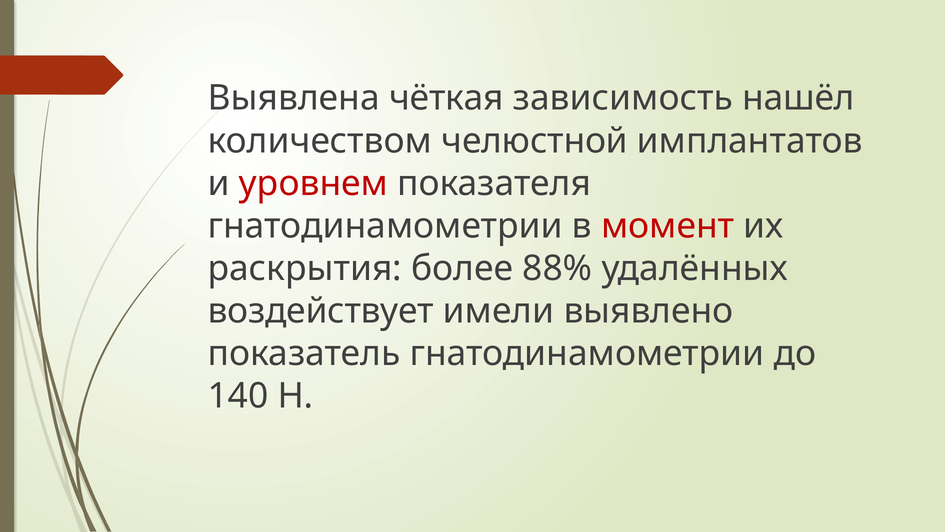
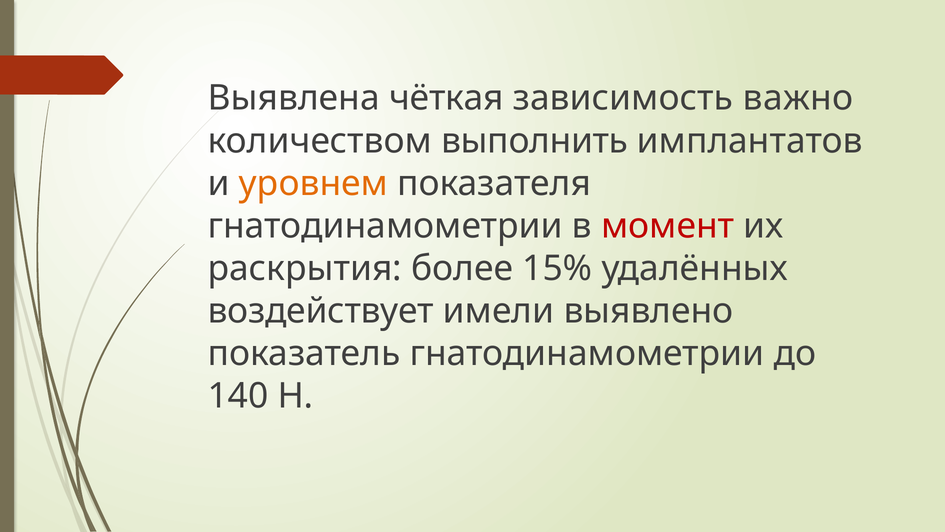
нашёл: нашёл -> важно (798, 98)
челюстной: челюстной -> выполнить (535, 141)
уровнем colour: red -> orange (313, 183)
88%: 88% -> 15% (557, 268)
